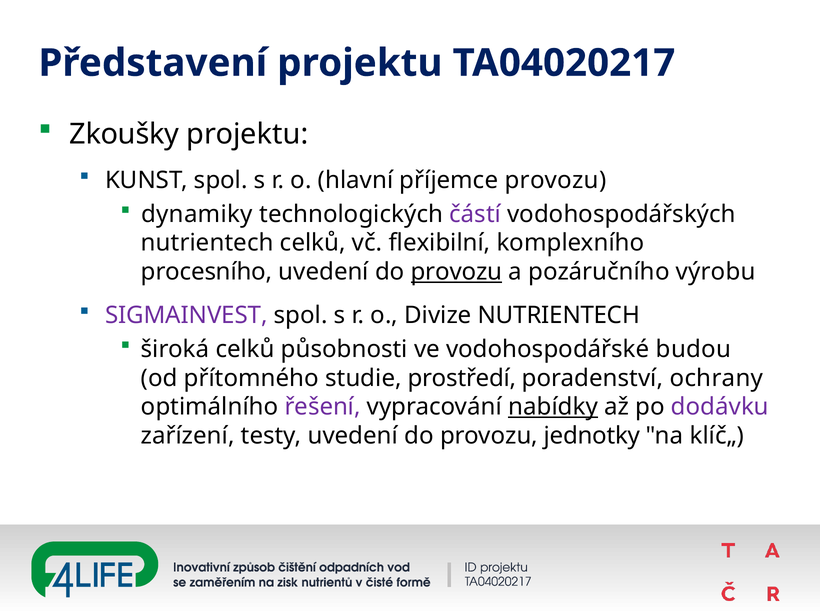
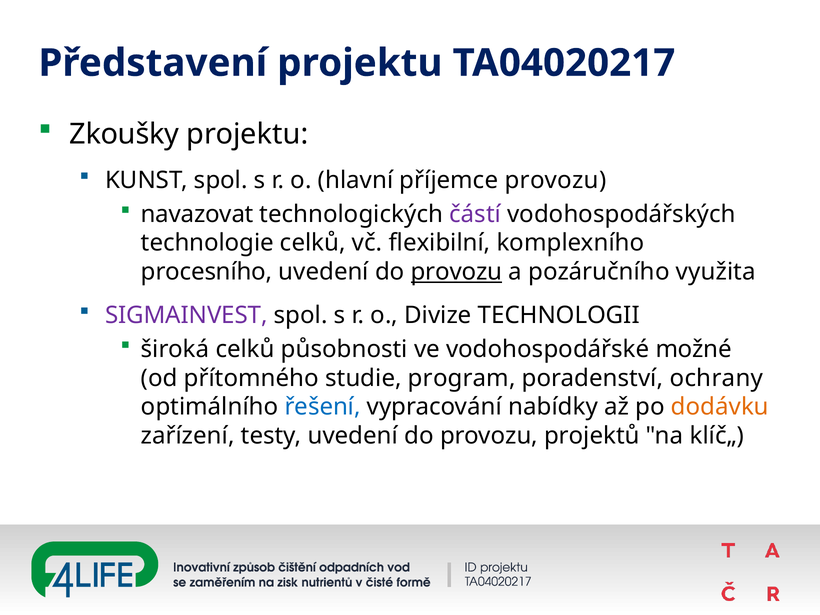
dynamiky: dynamiky -> navazovat (197, 214)
nutrientech: nutrientech -> technologie (207, 243)
výrobu: výrobu -> využita (716, 272)
Divize NUTRIENTECH: NUTRIENTECH -> TECHNOLOGII (559, 315)
budou: budou -> možné (694, 349)
prostředí: prostředí -> program (462, 378)
řešení colour: purple -> blue (323, 407)
nabídky underline: present -> none (553, 407)
dodávku colour: purple -> orange (720, 407)
jednotky: jednotky -> projektů (592, 436)
